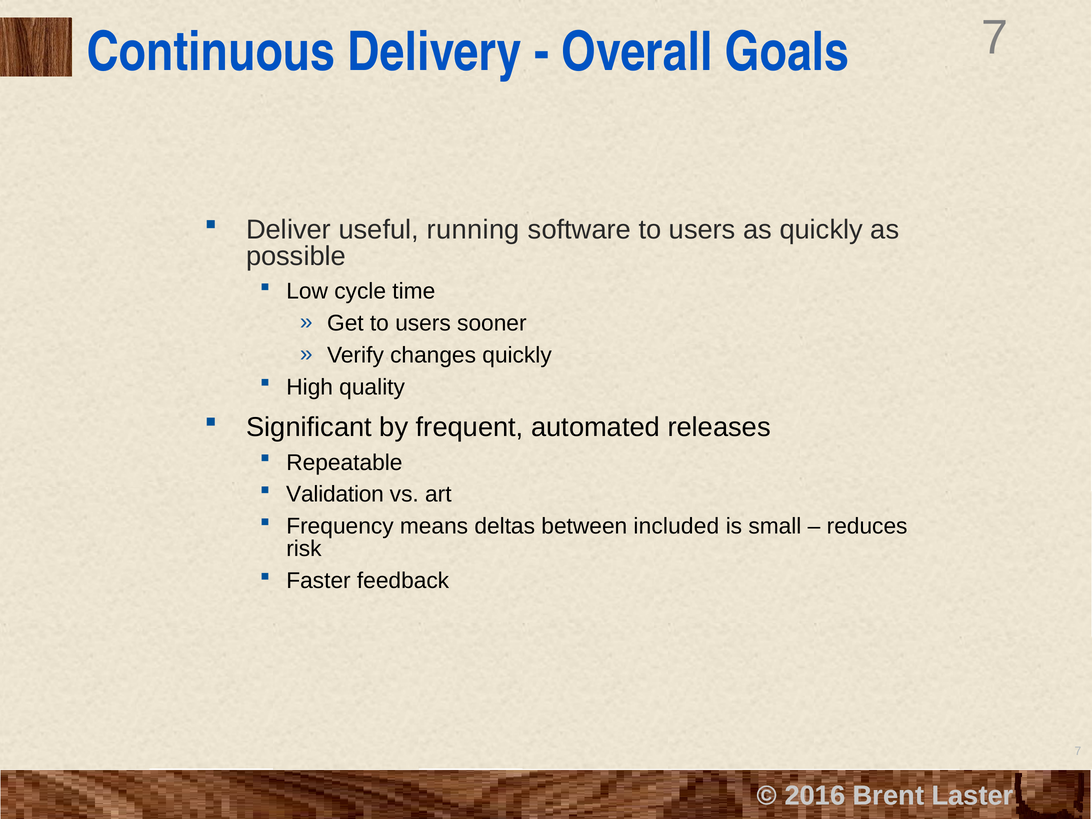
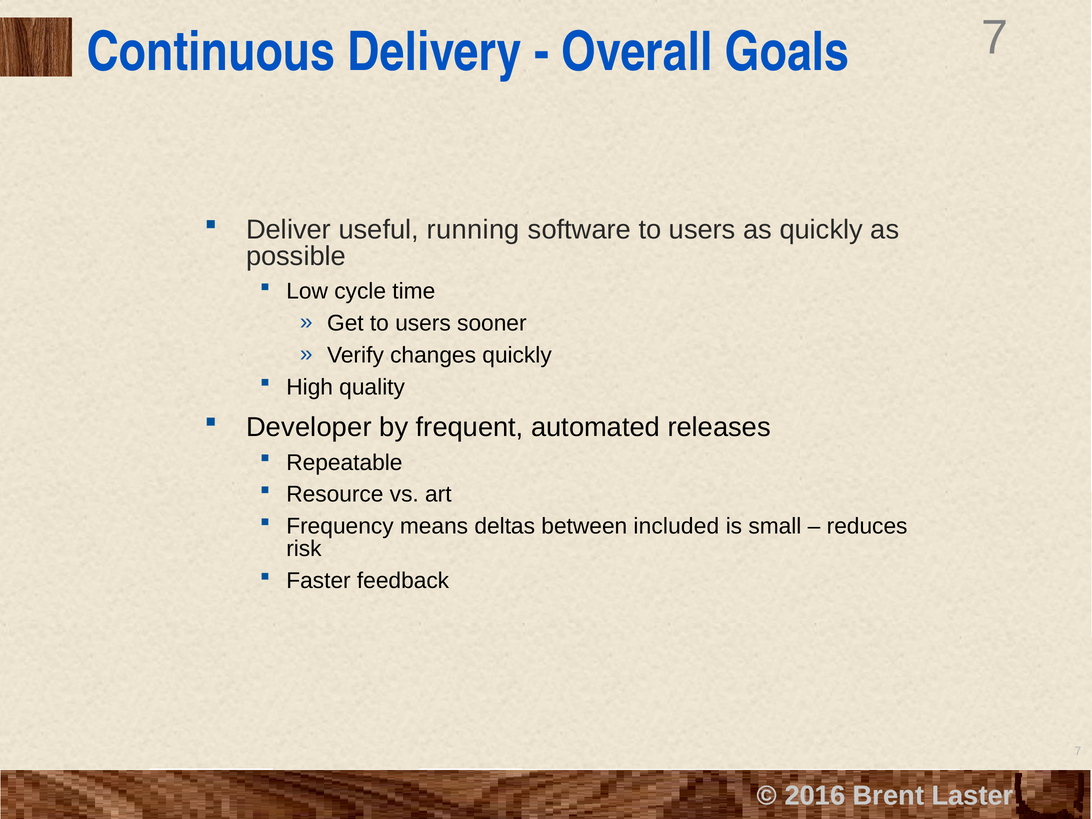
Significant: Significant -> Developer (309, 427)
Validation: Validation -> Resource (335, 494)
